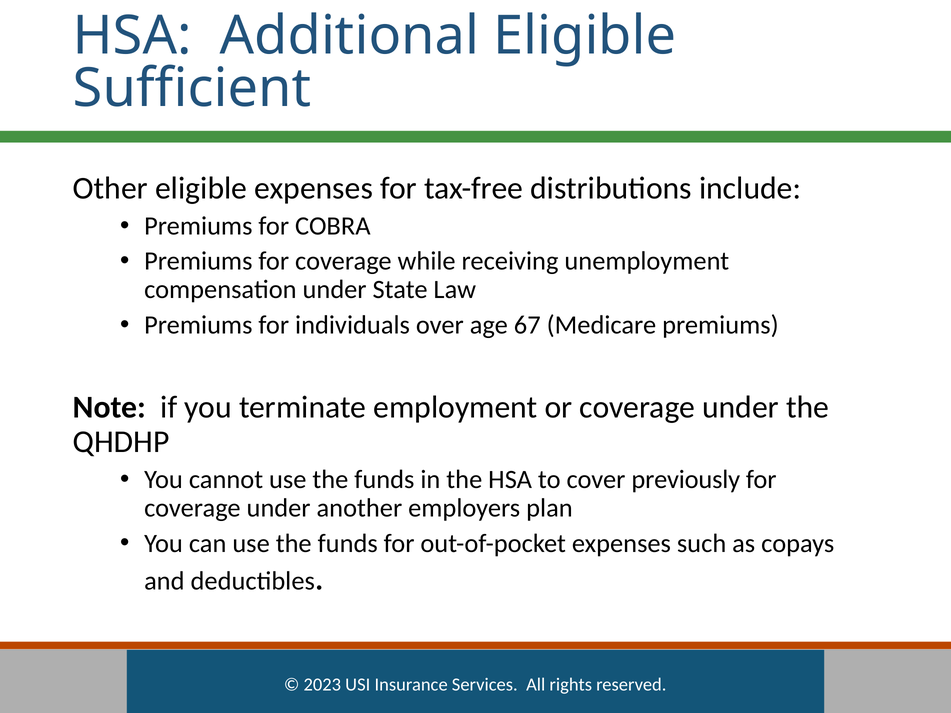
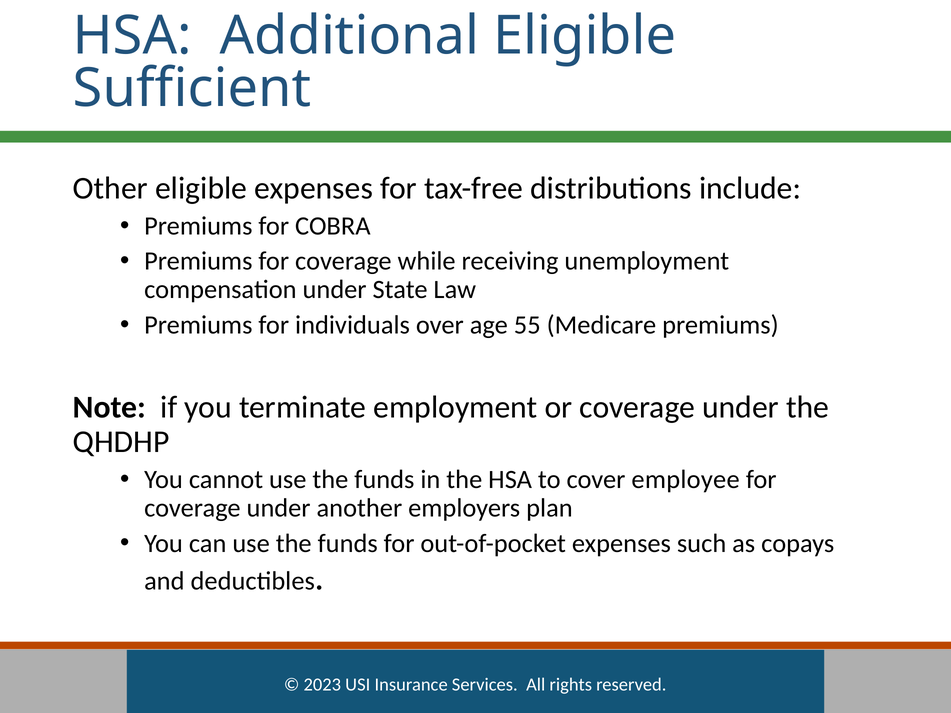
67: 67 -> 55 (527, 325)
previously: previously -> employee (686, 480)
